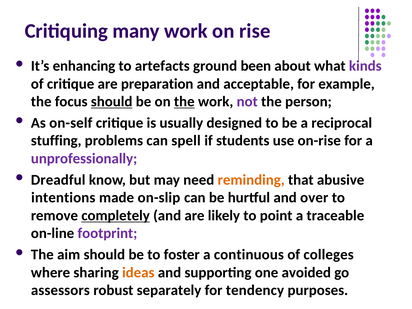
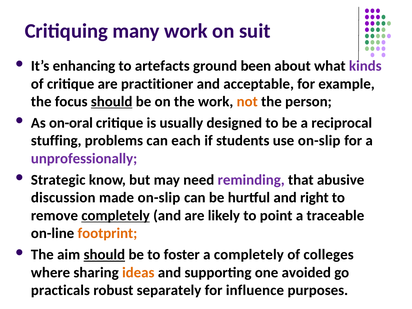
rise: rise -> suit (255, 31)
preparation: preparation -> practitioner (157, 84)
the underline: present -> none (184, 102)
not colour: purple -> orange (247, 102)
on-self: on-self -> on-oral (71, 123)
spell: spell -> each (186, 141)
use on-rise: on-rise -> on-slip (319, 141)
Dreadful: Dreadful -> Strategic (58, 180)
reminding colour: orange -> purple (251, 180)
intentions: intentions -> discussion (63, 198)
over: over -> right (314, 198)
footprint colour: purple -> orange (107, 233)
should underline: none -> present (104, 255)
a continuous: continuous -> completely (249, 255)
assessors: assessors -> practicals (60, 290)
tendency: tendency -> influence (255, 290)
